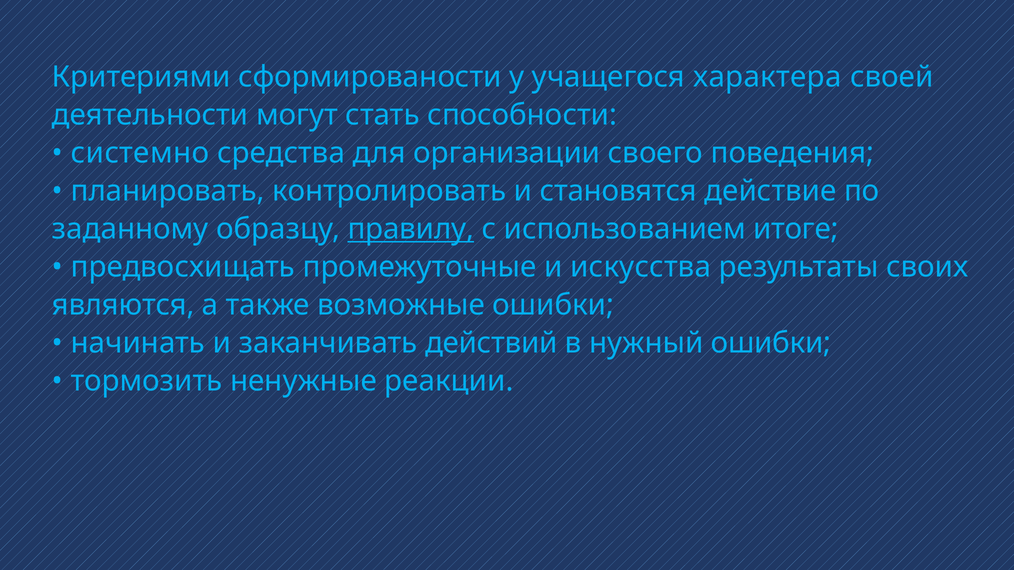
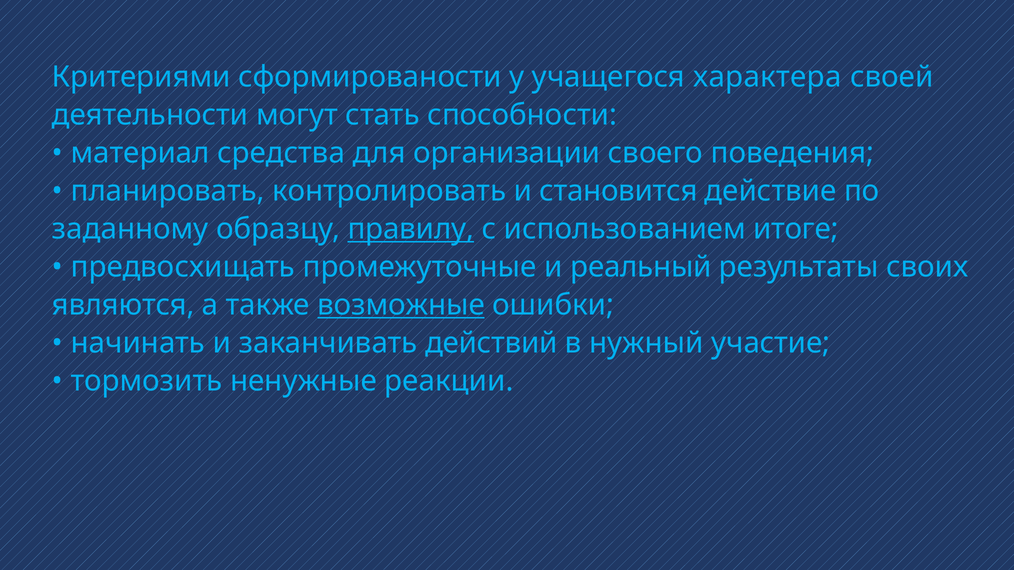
системно: системно -> материал (140, 153)
становятся: становятся -> становится (618, 191)
искусства: искусства -> реальный (641, 267)
возможные underline: none -> present (401, 305)
нужный ошибки: ошибки -> участие (771, 343)
